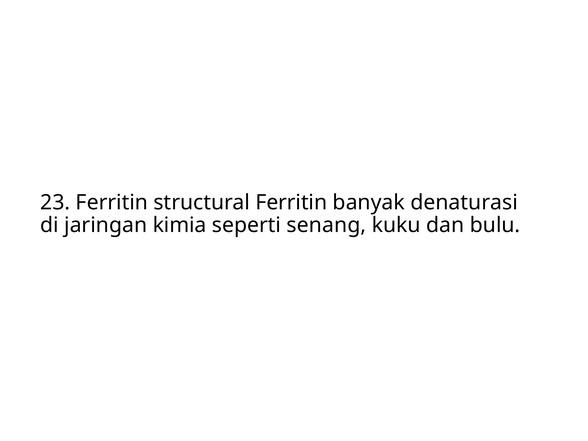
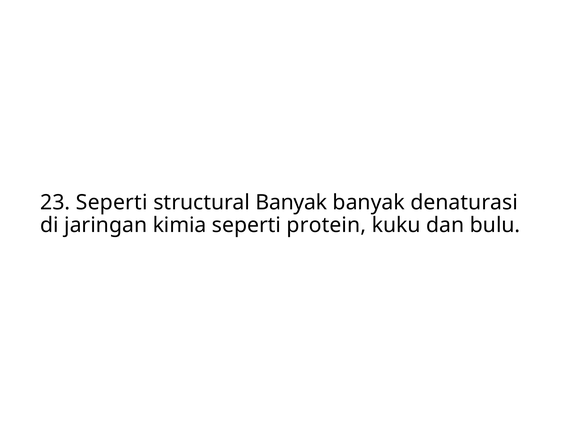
23 Ferritin: Ferritin -> Seperti (112, 202)
structural Ferritin: Ferritin -> Banyak (291, 202)
senang: senang -> protein (326, 225)
